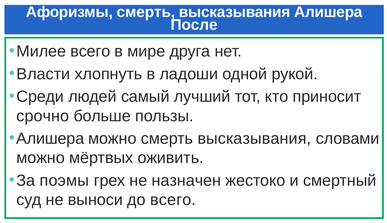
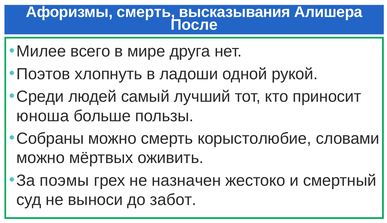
Власти: Власти -> Поэтов (43, 74)
срочно: срочно -> юноша (43, 116)
Алишера: Алишера -> Собраны (50, 139)
можно смерть высказывания: высказывания -> корыстолюбие (254, 139)
до всего: всего -> забот (173, 200)
